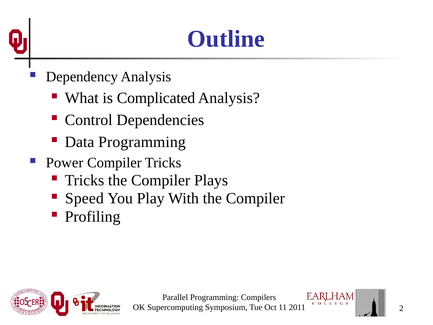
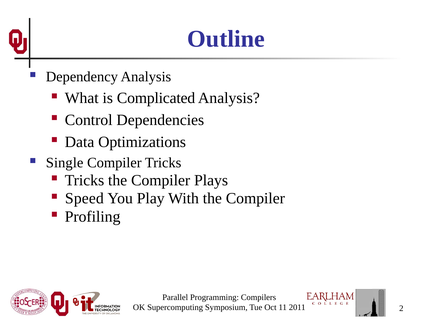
Data Programming: Programming -> Optimizations (142, 142)
Power: Power -> Single (65, 163)
